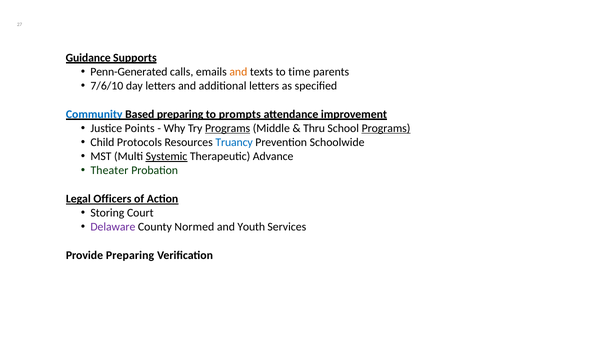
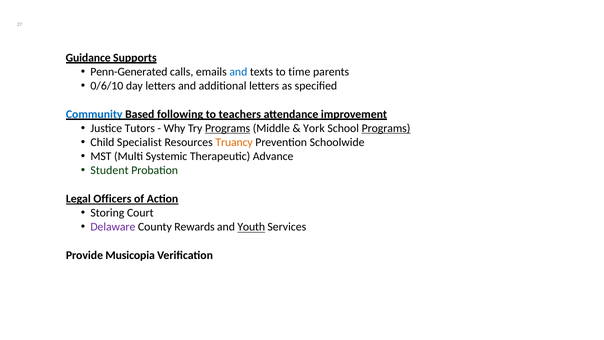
and colour: orange -> blue (238, 72)
7/6/10: 7/6/10 -> 0/6/10 (107, 86)
Based preparing: preparing -> following (180, 114)
prompts: prompts -> teachers (240, 114)
Points: Points -> Tutors (140, 128)
Thru: Thru -> York (314, 128)
Protocols: Protocols -> Specialist (139, 142)
Truancy colour: blue -> orange (234, 142)
Systemic underline: present -> none (167, 156)
Theater: Theater -> Student (109, 170)
Normed: Normed -> Rewards (194, 227)
Youth underline: none -> present (251, 227)
Provide Preparing: Preparing -> Musicopia (130, 255)
